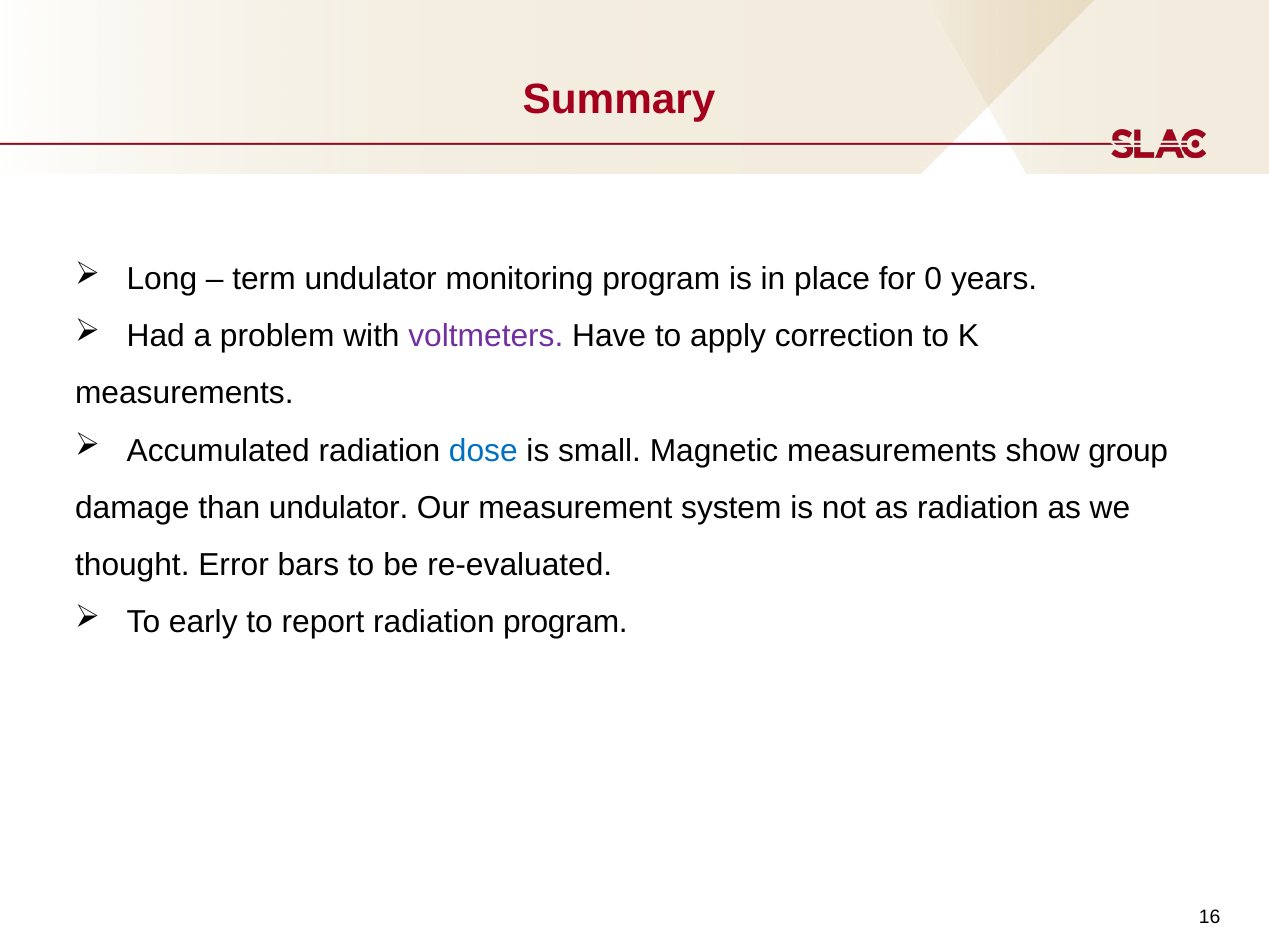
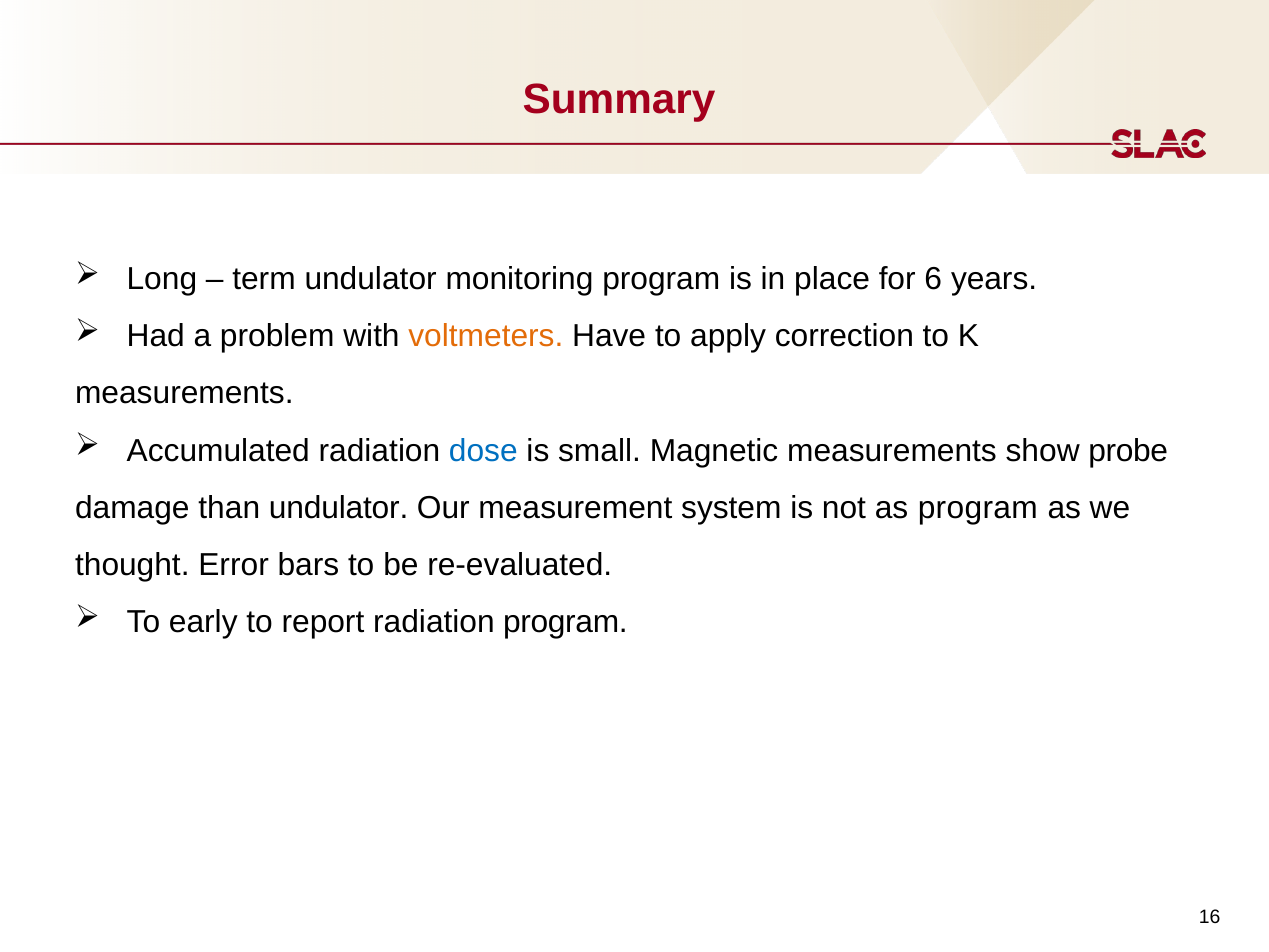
0: 0 -> 6 (933, 279)
voltmeters colour: purple -> orange (486, 336)
group: group -> probe (1128, 451)
as radiation: radiation -> program (978, 508)
